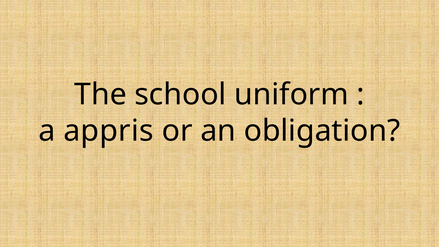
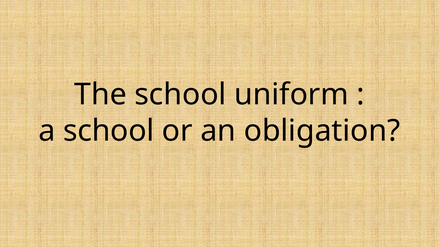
a appris: appris -> school (109, 131)
